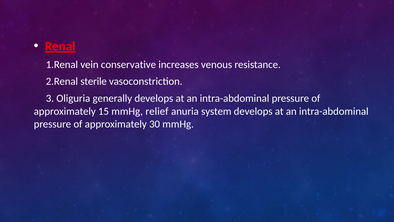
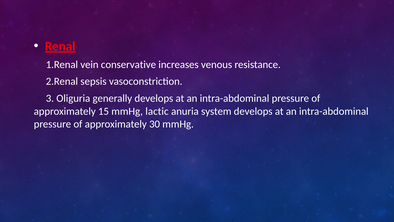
sterile: sterile -> sepsis (93, 81)
relief: relief -> lactic (157, 111)
